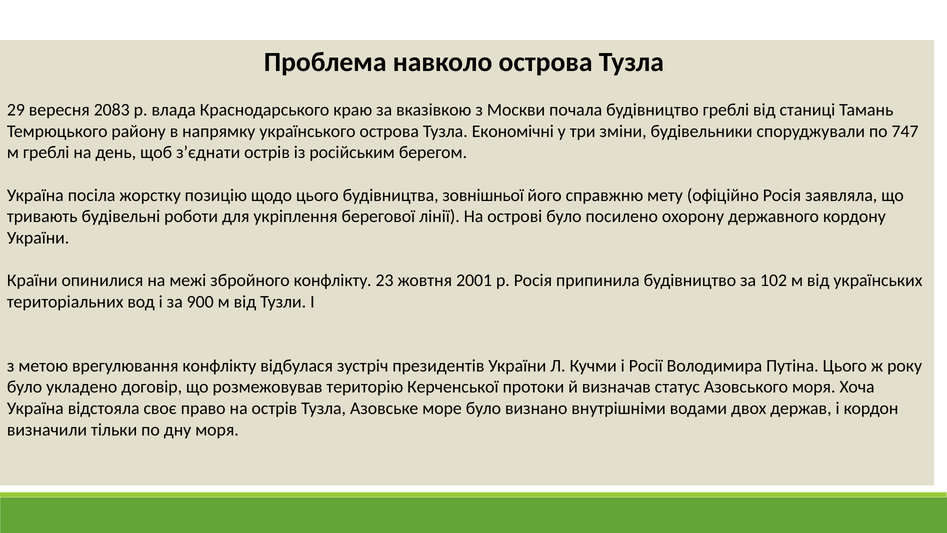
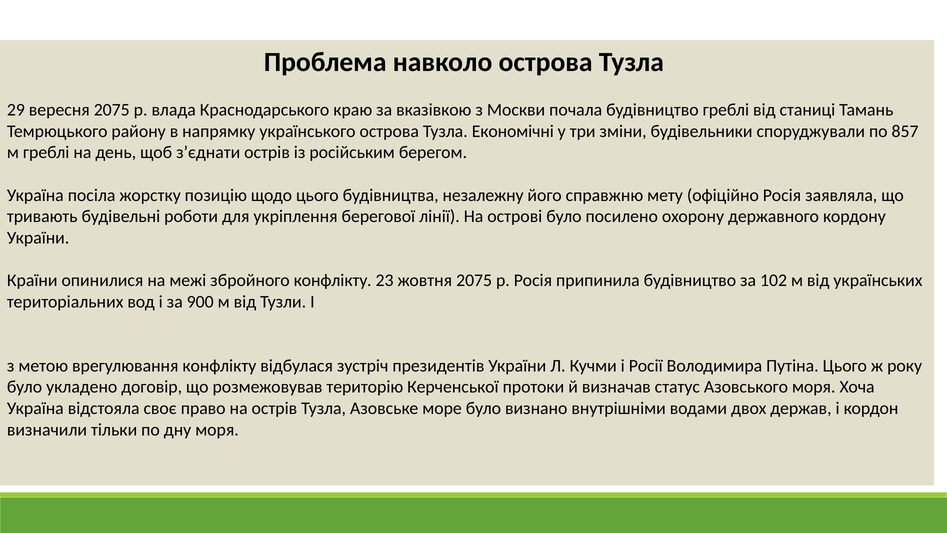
вересня 2083: 2083 -> 2075 (112, 110)
747: 747 -> 857 (905, 131)
зовнішньої: зовнішньої -> незалежну (483, 195)
жовтня 2001: 2001 -> 2075 (474, 280)
